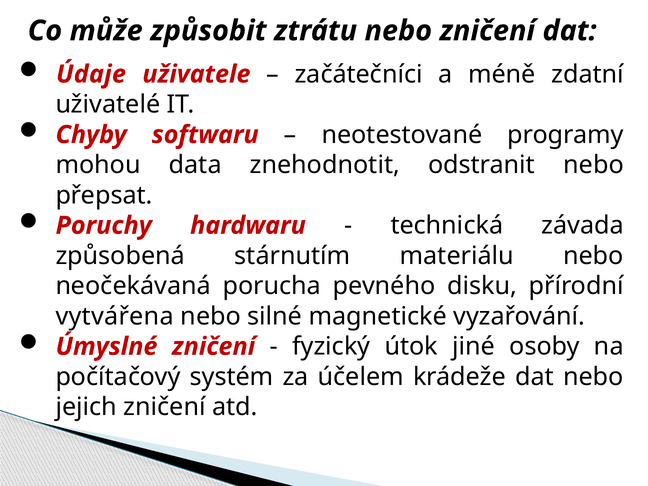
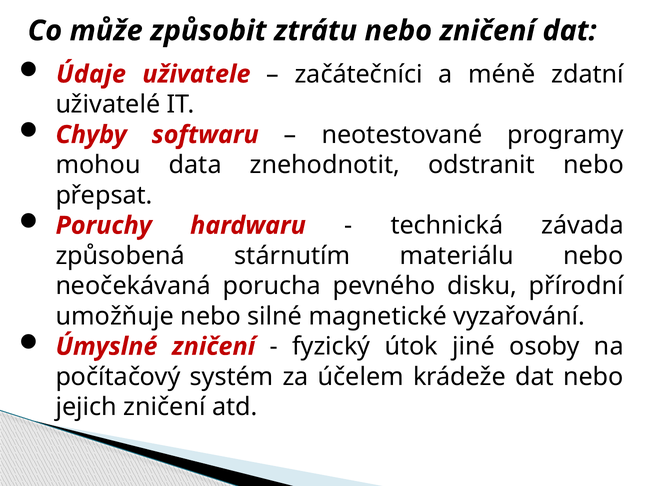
vytvářena: vytvářena -> umožňuje (115, 316)
